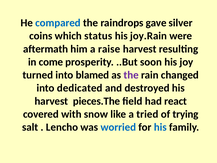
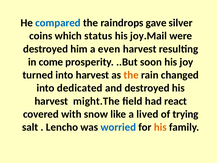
joy.Rain: joy.Rain -> joy.Mail (149, 36)
aftermath: aftermath -> destroyed (46, 49)
raise: raise -> even (109, 49)
into blamed: blamed -> harvest (92, 75)
the colour: purple -> orange (131, 75)
pieces.The: pieces.The -> might.The (96, 101)
tried: tried -> lived (147, 114)
his colour: blue -> orange (160, 127)
